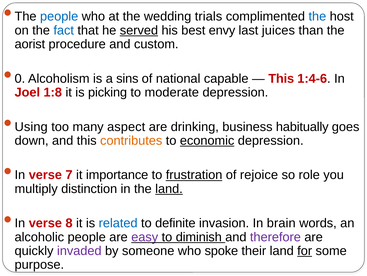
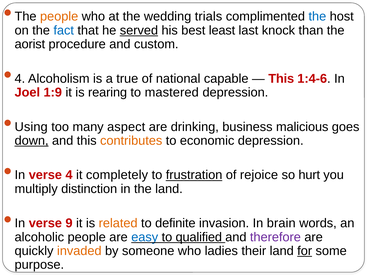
people colour: blue -> orange (59, 16)
envy: envy -> least (222, 30)
juices: juices -> knock (278, 30)
0: 0 -> 4 (20, 78)
sins: sins -> true (127, 78)
1:8: 1:8 -> 1:9 (53, 92)
picking: picking -> rearing (108, 92)
moderate: moderate -> mastered (172, 92)
habitually: habitually -> malicious (302, 126)
down underline: none -> present (32, 140)
economic underline: present -> none (207, 140)
verse 7: 7 -> 4 (69, 175)
importance: importance -> completely (117, 175)
role: role -> hurt (309, 175)
land underline: present -> none (169, 188)
8: 8 -> 9 (69, 223)
related colour: blue -> orange (118, 223)
easy colour: purple -> blue (145, 236)
diminish: diminish -> qualified (199, 236)
invaded colour: purple -> orange (79, 250)
spoke: spoke -> ladies (221, 250)
